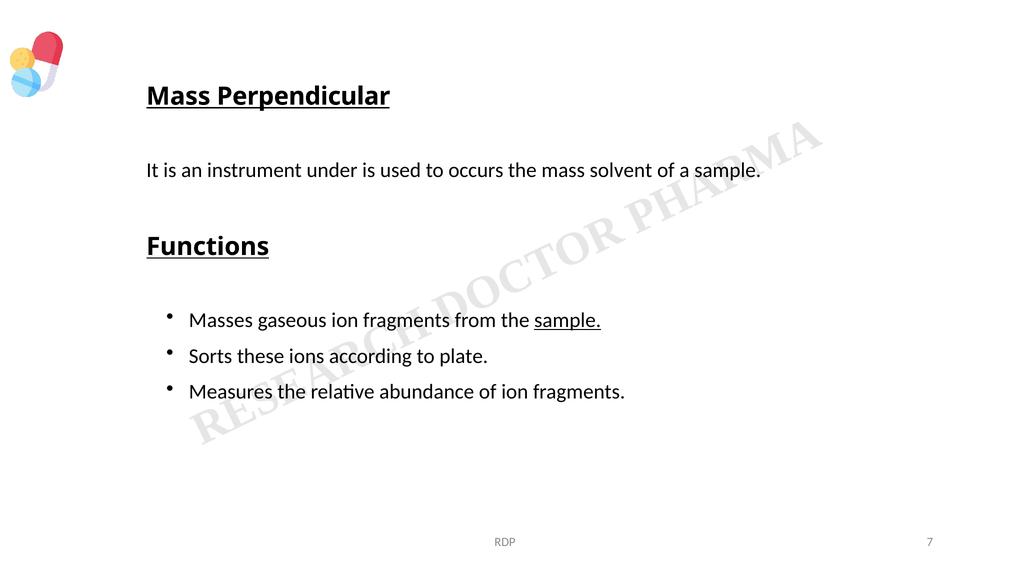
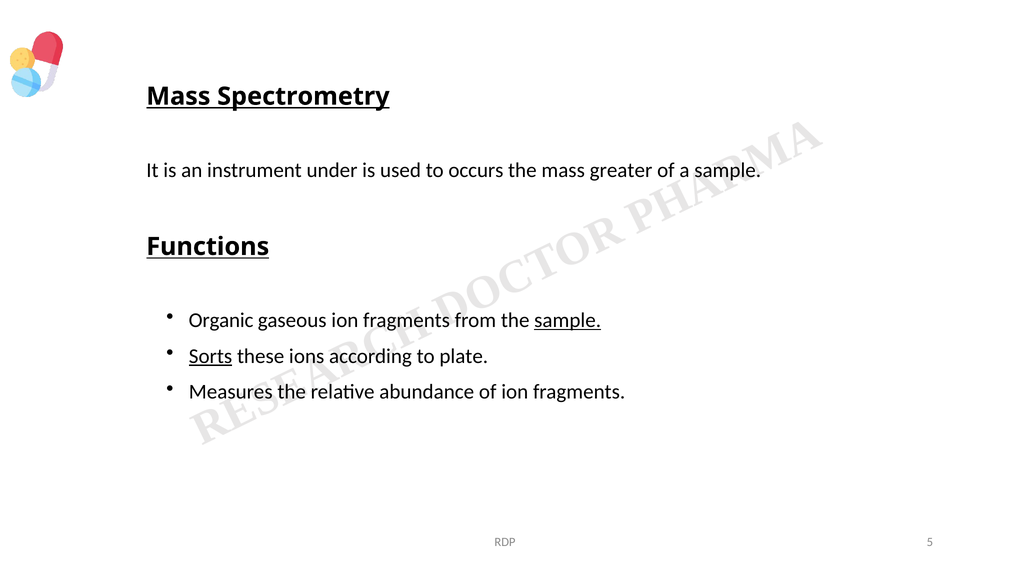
Perpendicular: Perpendicular -> Spectrometry (303, 96)
solvent: solvent -> greater (621, 170)
Masses: Masses -> Organic (221, 320)
Sorts underline: none -> present (211, 356)
7: 7 -> 5 (930, 542)
